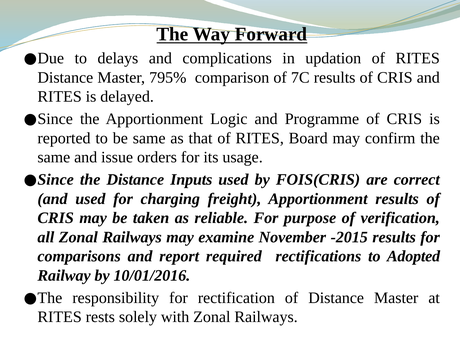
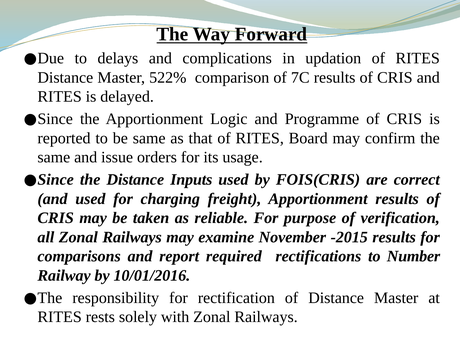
795%: 795% -> 522% (168, 77)
Adopted: Adopted -> Number (414, 256)
